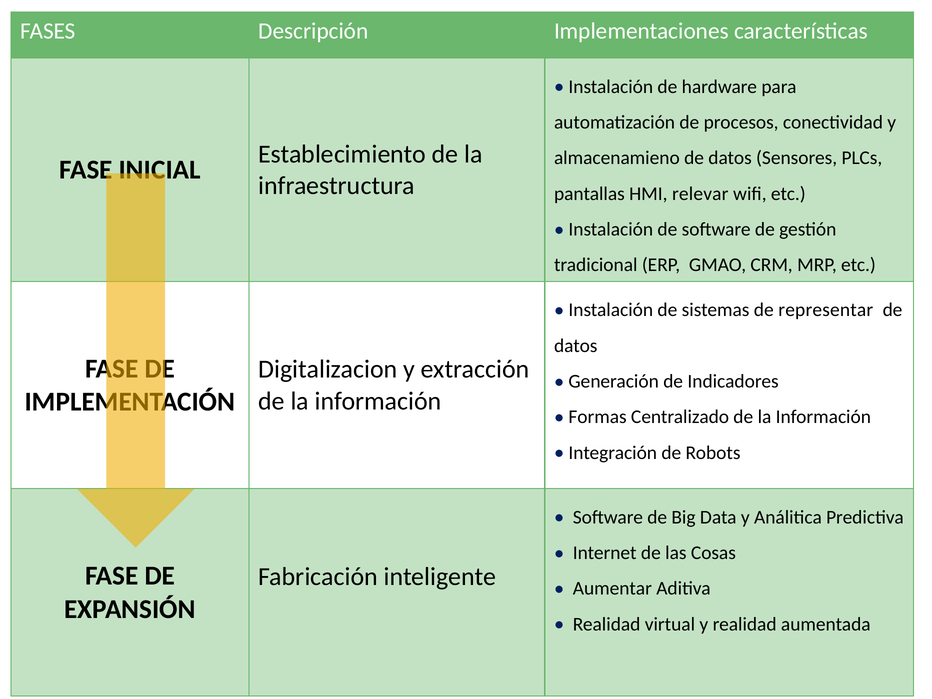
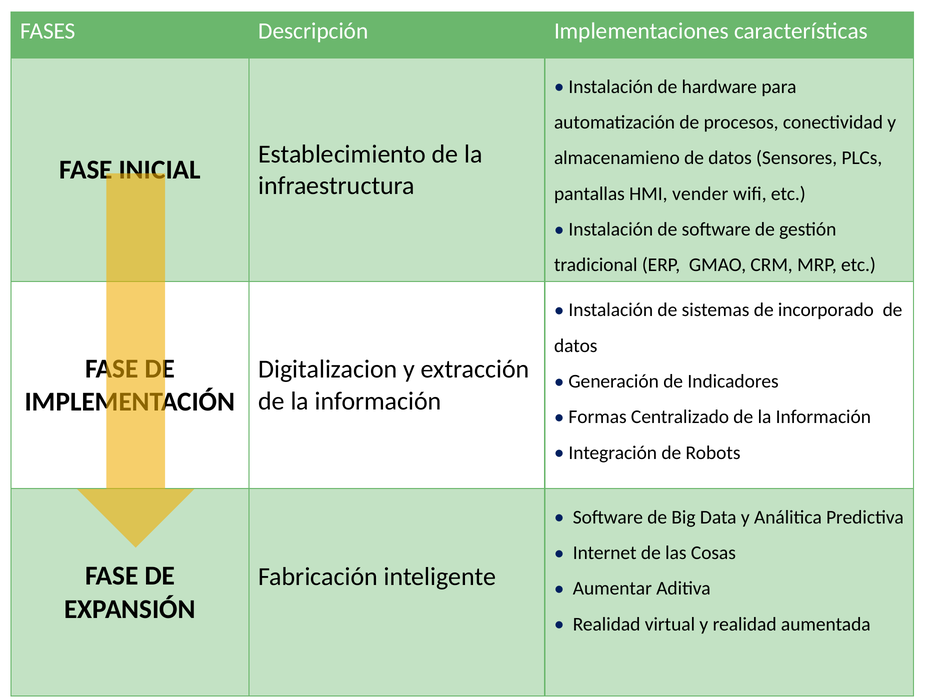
relevar: relevar -> vender (700, 194)
representar: representar -> incorporado (826, 310)
